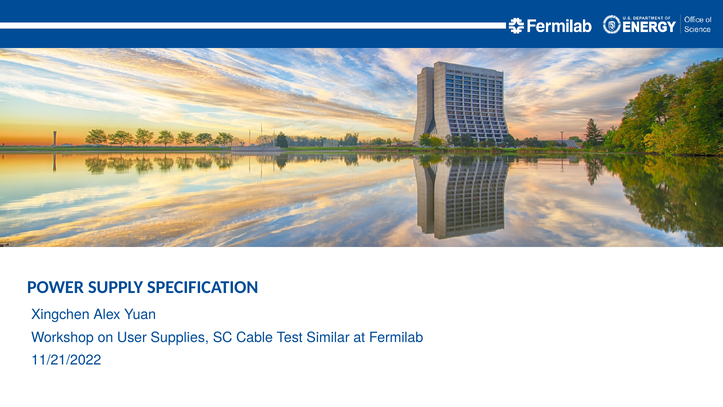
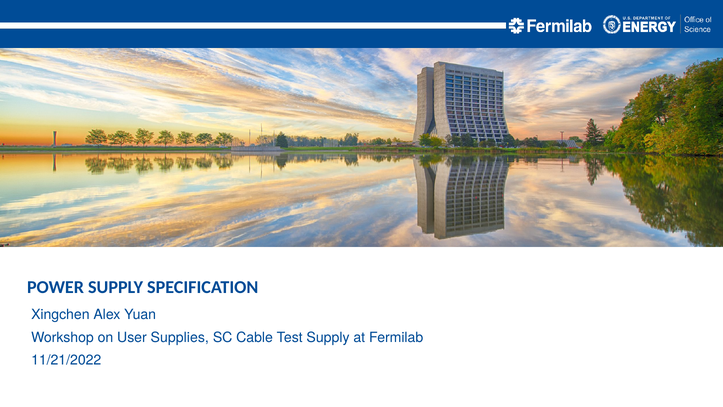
Test Similar: Similar -> Supply (328, 337)
